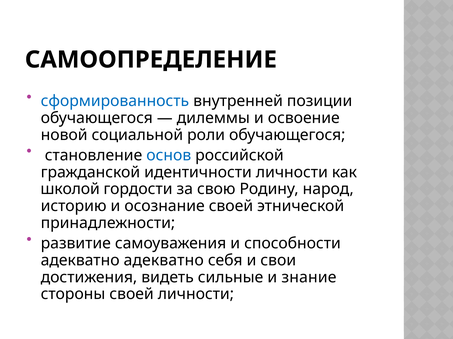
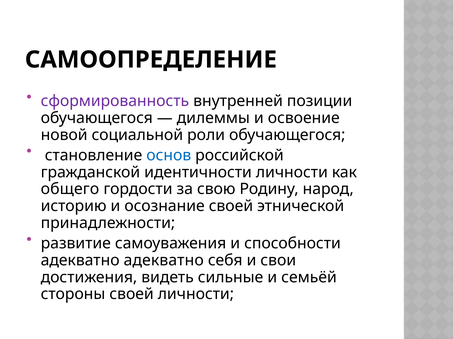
сформированность colour: blue -> purple (115, 101)
школой: школой -> общего (70, 190)
знание: знание -> семьёй (309, 278)
